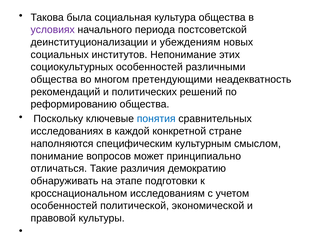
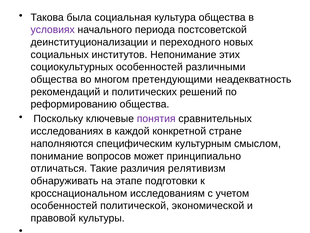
убеждениям: убеждениям -> переходного (190, 42)
понятия colour: blue -> purple (156, 119)
демократию: демократию -> релятивизм (197, 168)
